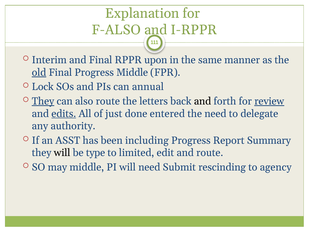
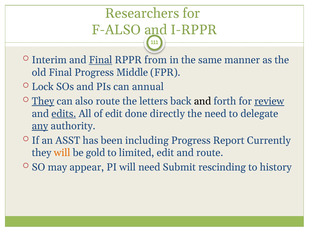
Explanation: Explanation -> Researchers (142, 13)
Final underline: none -> present (101, 60)
upon: upon -> from (156, 60)
old underline: present -> none (39, 72)
of just: just -> edit (114, 113)
entered: entered -> directly (167, 113)
any underline: none -> present (40, 126)
Summary: Summary -> Currently (269, 140)
will colour: black -> orange (62, 153)
type: type -> gold (96, 153)
may middle: middle -> appear (87, 167)
agency: agency -> history (276, 167)
